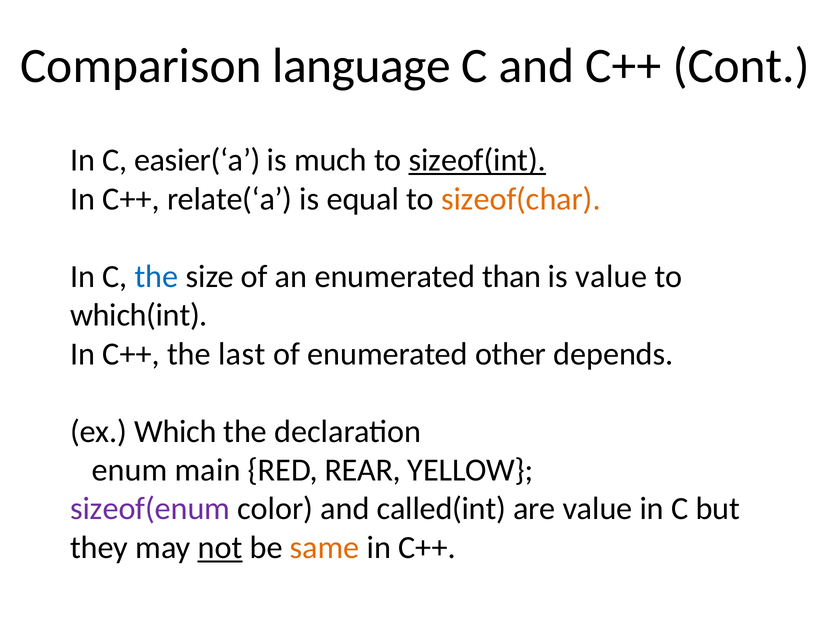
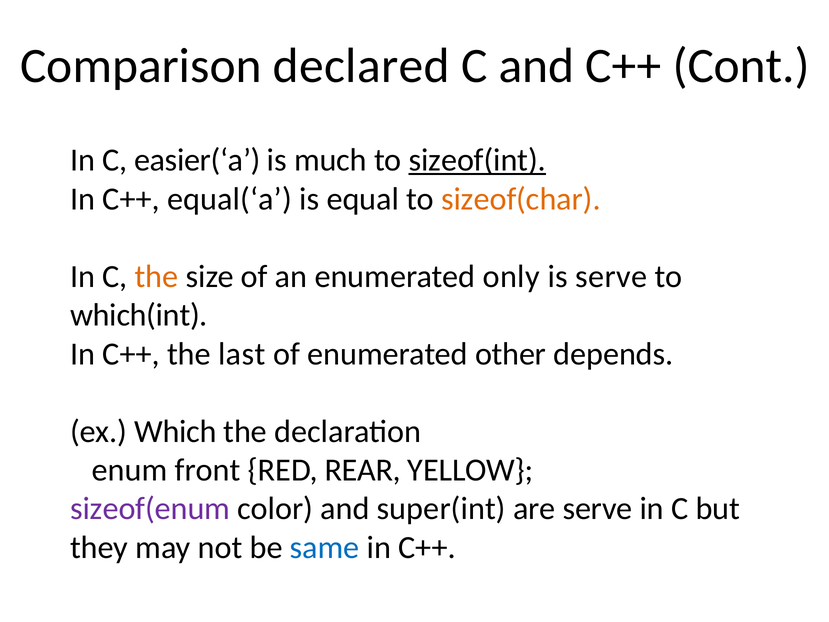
language: language -> declared (361, 66)
relate(‘a: relate(‘a -> equal(‘a (229, 199)
the colour: blue -> orange (156, 276)
than: than -> only (511, 276)
is value: value -> serve (611, 276)
main: main -> front (208, 470)
called(int: called(int -> super(int (441, 509)
are value: value -> serve (598, 509)
not underline: present -> none (220, 547)
same colour: orange -> blue (325, 547)
